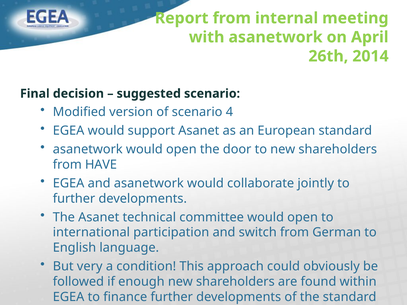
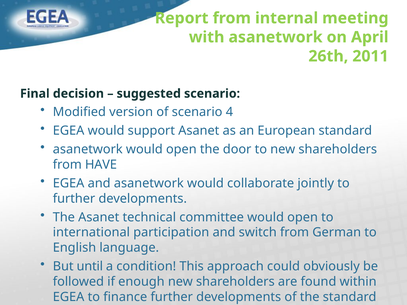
2014: 2014 -> 2011 (370, 56)
very: very -> until (90, 267)
